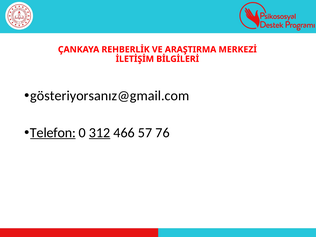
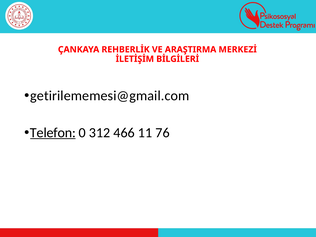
gösteriyorsanız@gmail.com: gösteriyorsanız@gmail.com -> getirilememesi@gmail.com (110, 96)
312 underline: present -> none (100, 133)
57: 57 -> 11 (145, 133)
